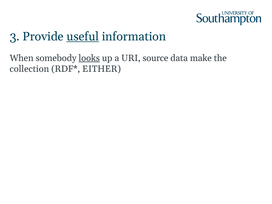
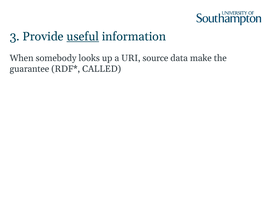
looks underline: present -> none (89, 58)
collection: collection -> guarantee (29, 69)
EITHER: EITHER -> CALLED (102, 69)
